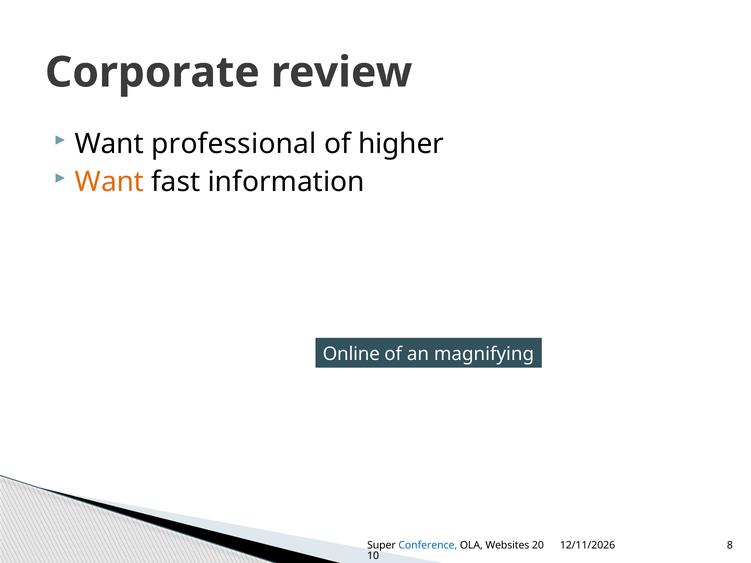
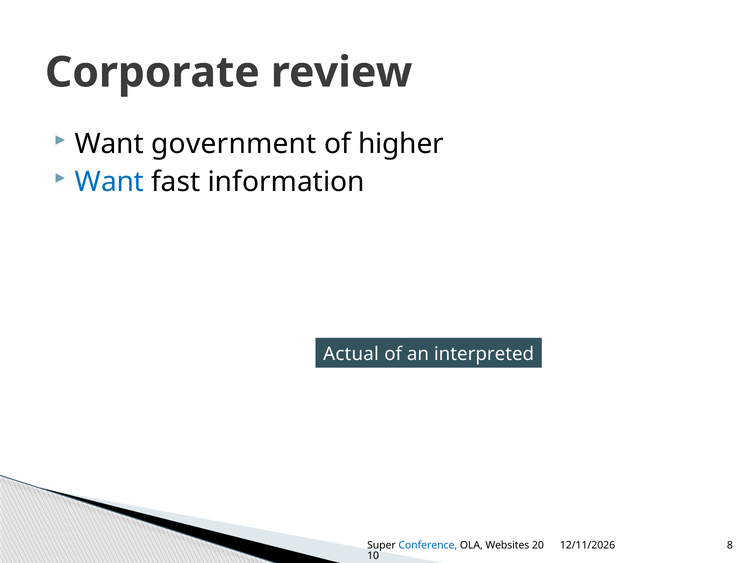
professional: professional -> government (234, 144)
Want colour: orange -> blue (110, 182)
Online: Online -> Actual (351, 354)
magnifying: magnifying -> interpreted (484, 354)
